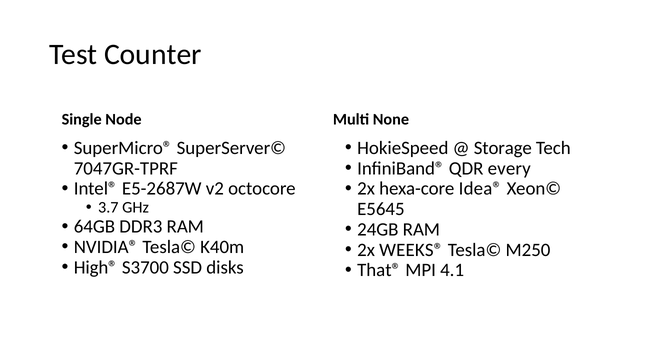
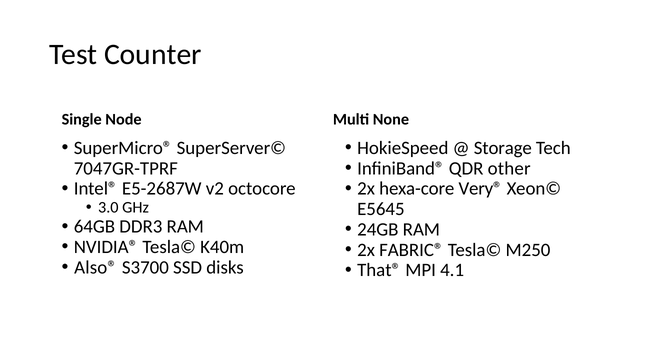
every: every -> other (509, 169)
Idea®: Idea® -> Very® (481, 189)
3.7: 3.7 -> 3.0 (108, 208)
WEEKS®: WEEKS® -> FABRIC® (411, 250)
High®: High® -> Also® (96, 268)
